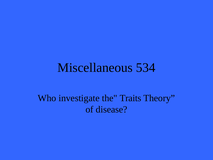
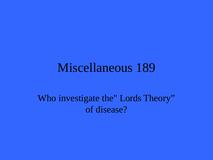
534: 534 -> 189 (146, 67)
Traits: Traits -> Lords (131, 98)
